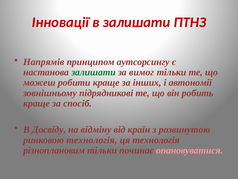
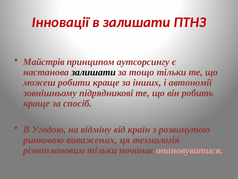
Напрямів: Напрямів -> Майстрів (44, 62)
залишати colour: green -> black (94, 72)
вимог: вимог -> тощо (142, 72)
Досвіду: Досвіду -> Угодою (49, 129)
ринковою технологія: технологія -> виважених (92, 140)
